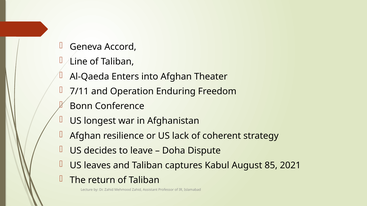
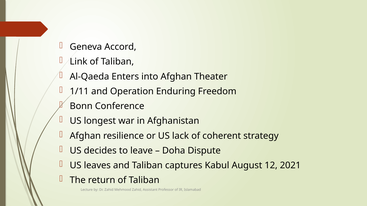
Line: Line -> Link (79, 62)
7/11: 7/11 -> 1/11 (79, 92)
85: 85 -> 12 (271, 166)
